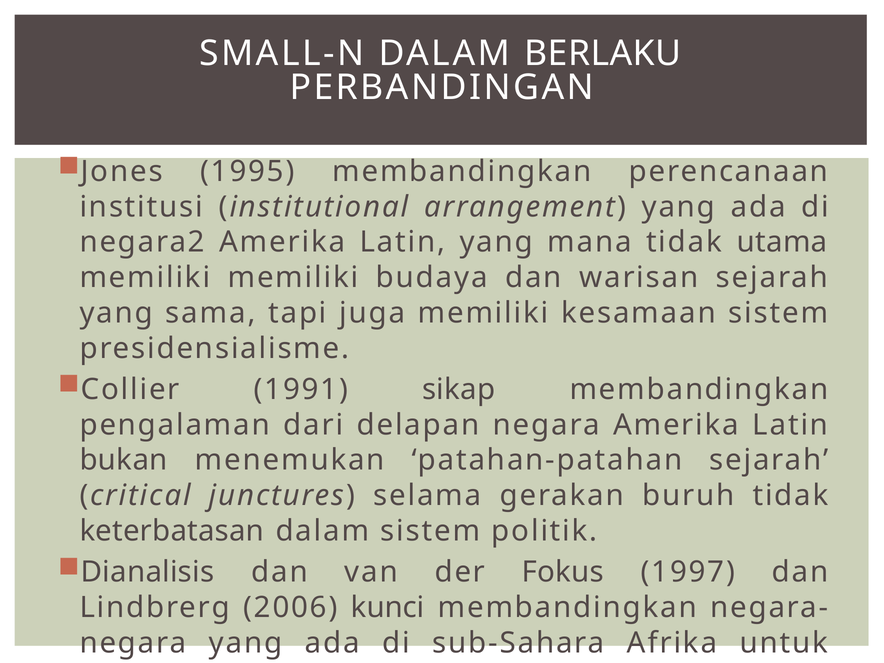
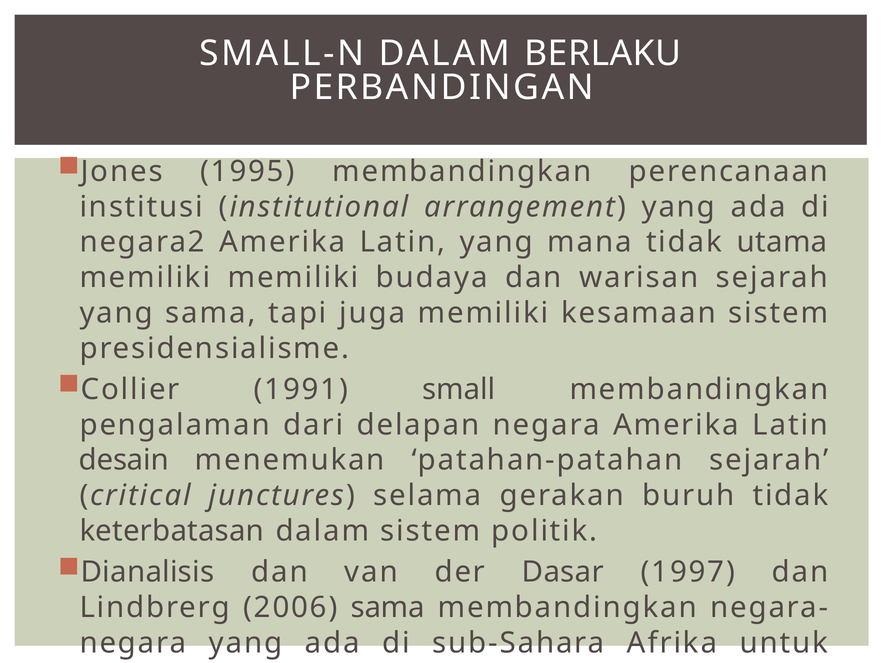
sikap: sikap -> small (459, 390)
bukan: bukan -> desain (124, 460)
Fokus: Fokus -> Dasar (563, 572)
2006 kunci: kunci -> sama (388, 608)
